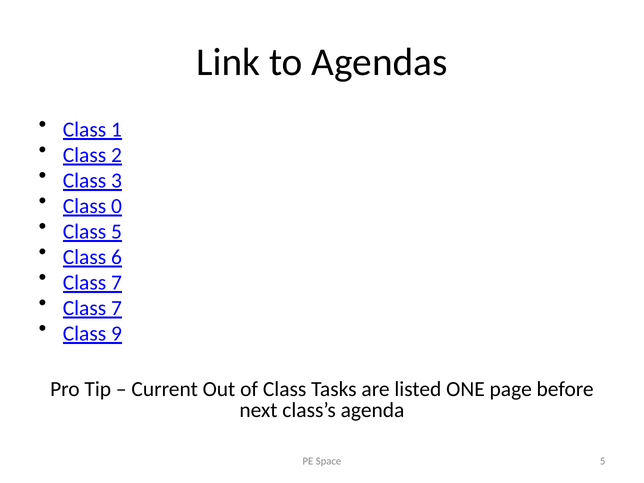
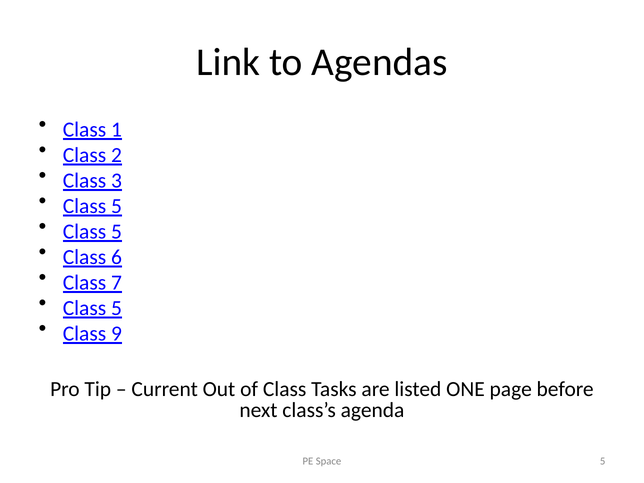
0: 0 -> 5 (117, 206)
7: 7 -> 5 (117, 308)
